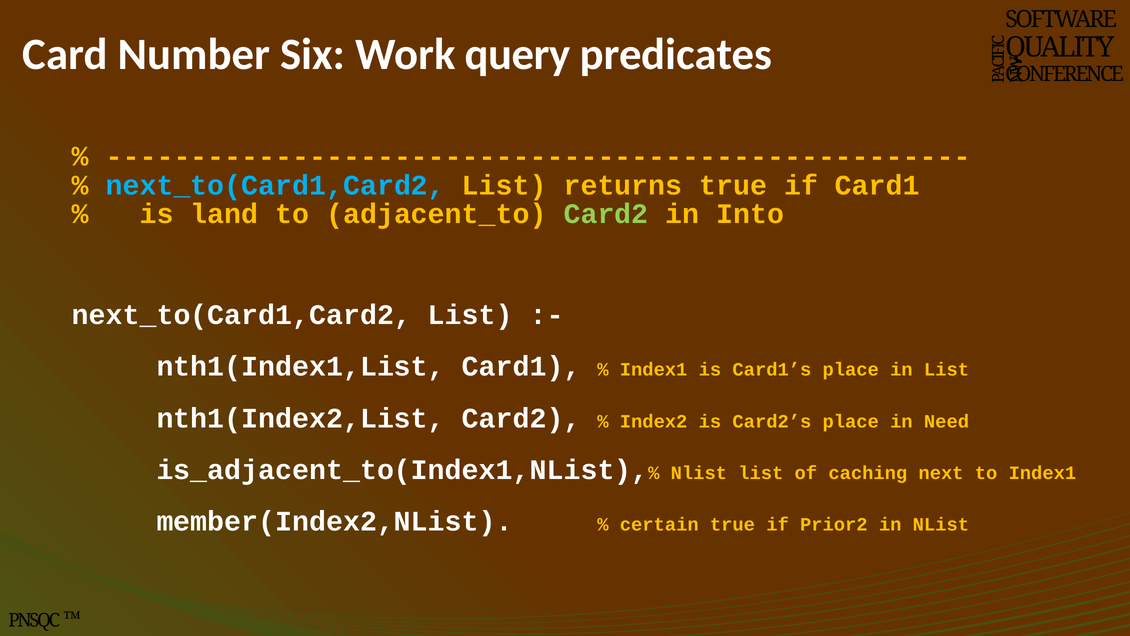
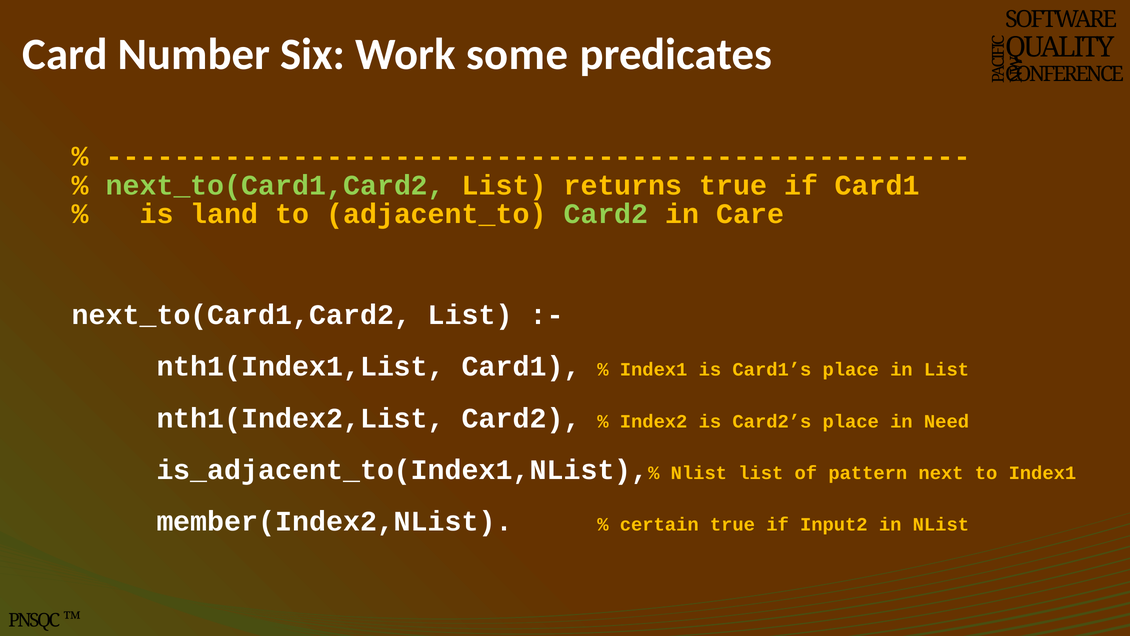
query: query -> some (517, 55)
next_to(Card1,Card2 colour: light blue -> light green (275, 185)
Into: Into -> Care (750, 214)
caching: caching -> pattern (868, 473)
Prior2: Prior2 -> Input2 (834, 525)
